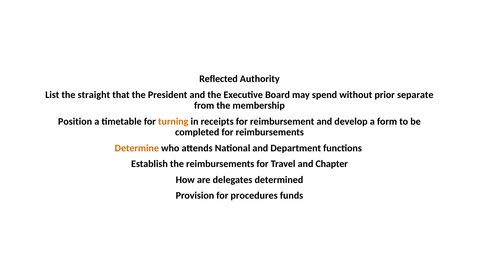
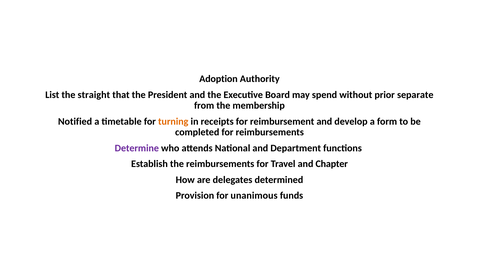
Reflected: Reflected -> Adoption (218, 79)
Position: Position -> Notified (75, 121)
Determine colour: orange -> purple (137, 148)
procedures: procedures -> unanimous (254, 195)
